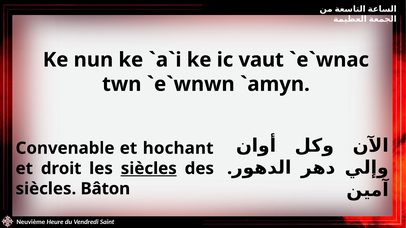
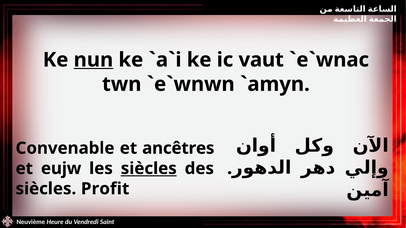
nun underline: none -> present (93, 60)
hochant: hochant -> ancêtres (178, 148)
droit: droit -> eujw (61, 169)
Bâton: Bâton -> Profit (105, 189)
